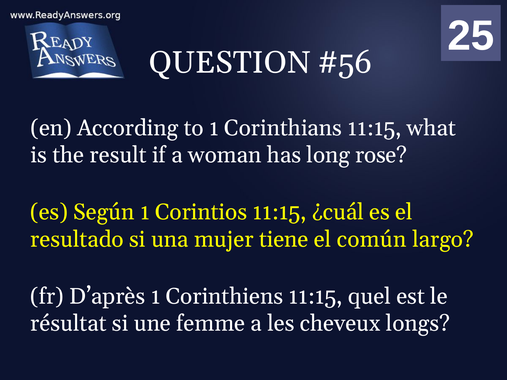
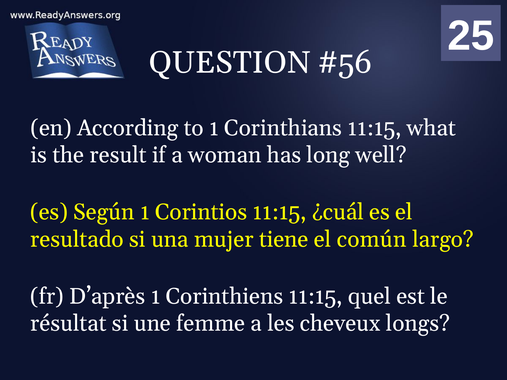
rose: rose -> well (381, 155)
